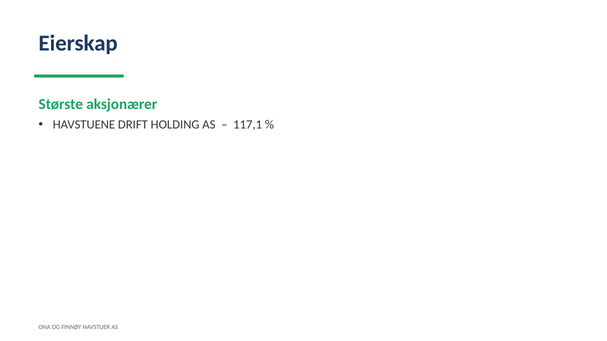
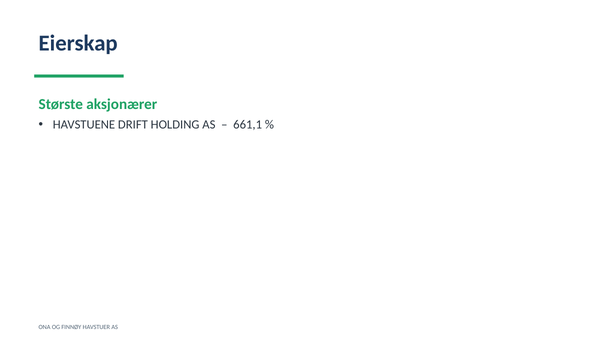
117,1: 117,1 -> 661,1 (248, 125)
